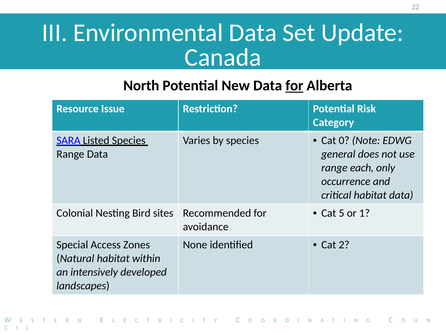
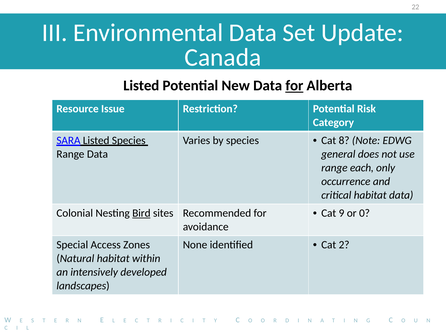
North: North -> Listed (141, 86)
0: 0 -> 8 (344, 140)
5: 5 -> 9 (341, 213)
1: 1 -> 0 (364, 213)
Bird underline: none -> present (141, 213)
